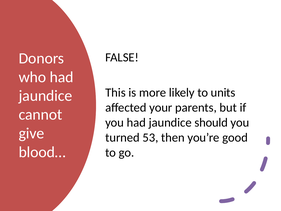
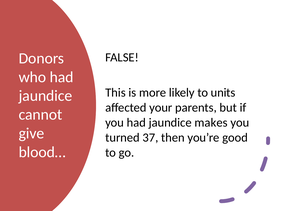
should: should -> makes (211, 122)
53: 53 -> 37 (150, 137)
